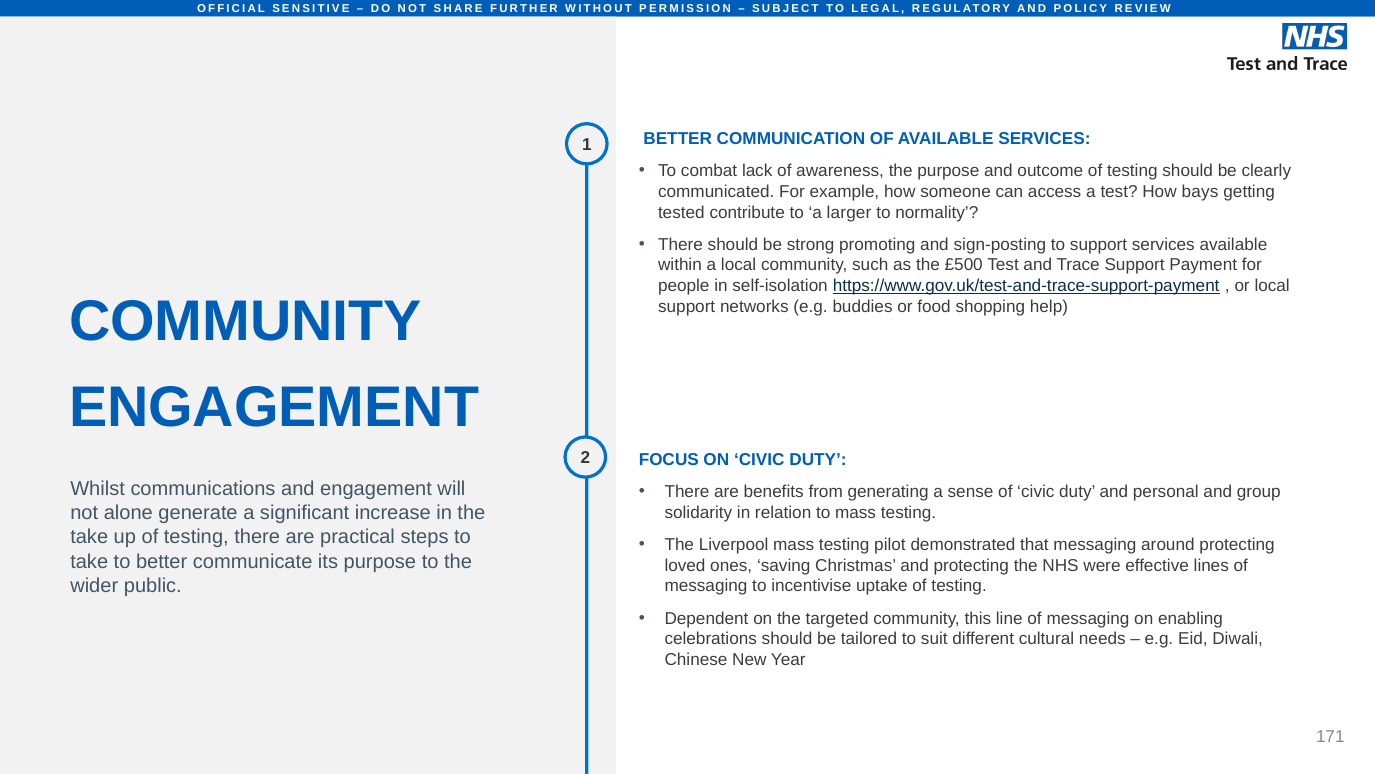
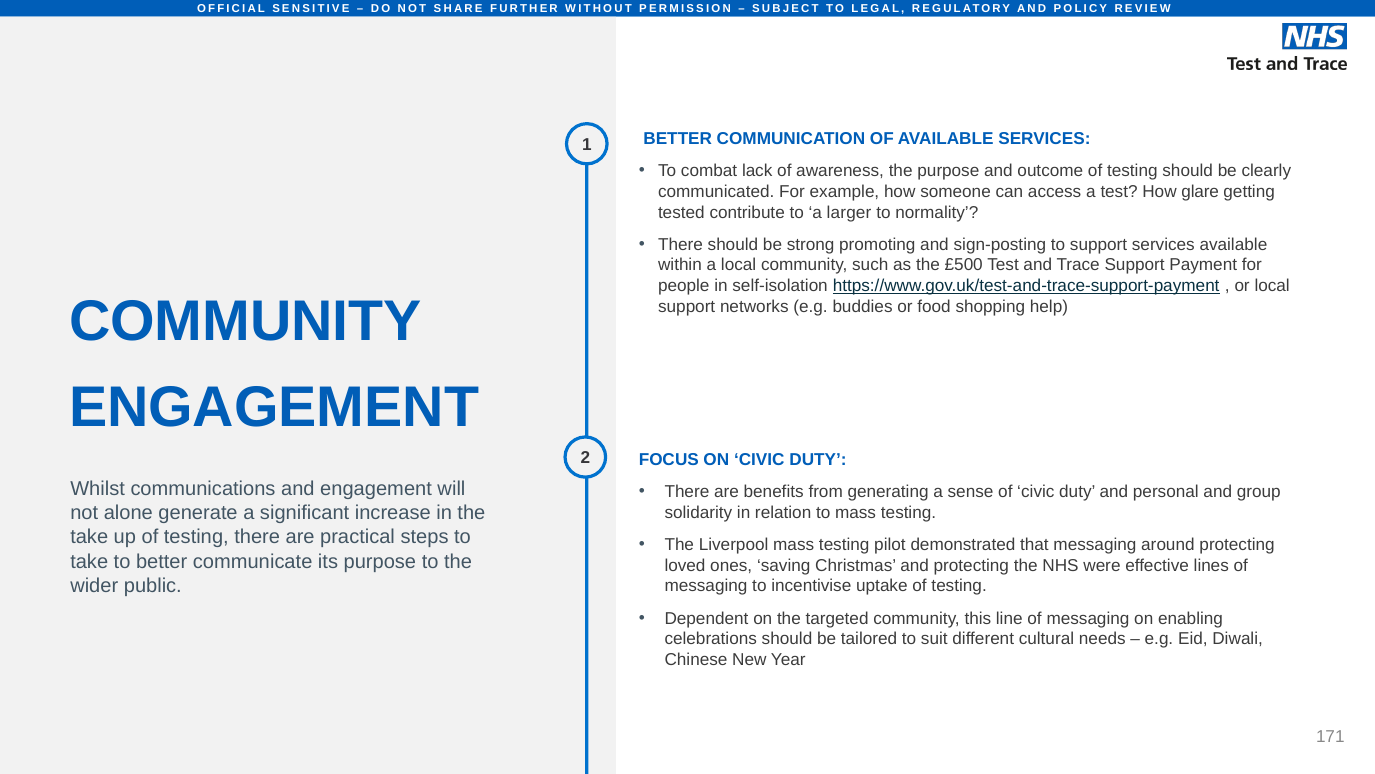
bays: bays -> glare (1200, 192)
